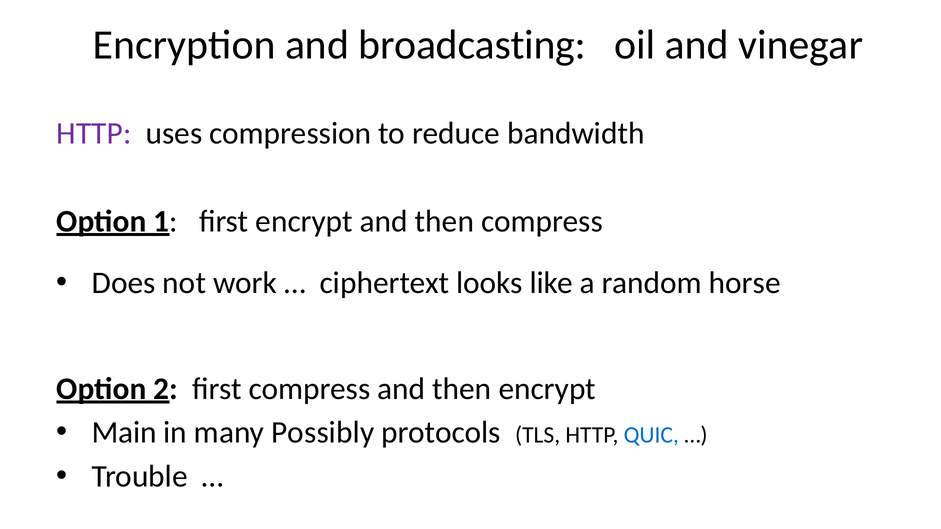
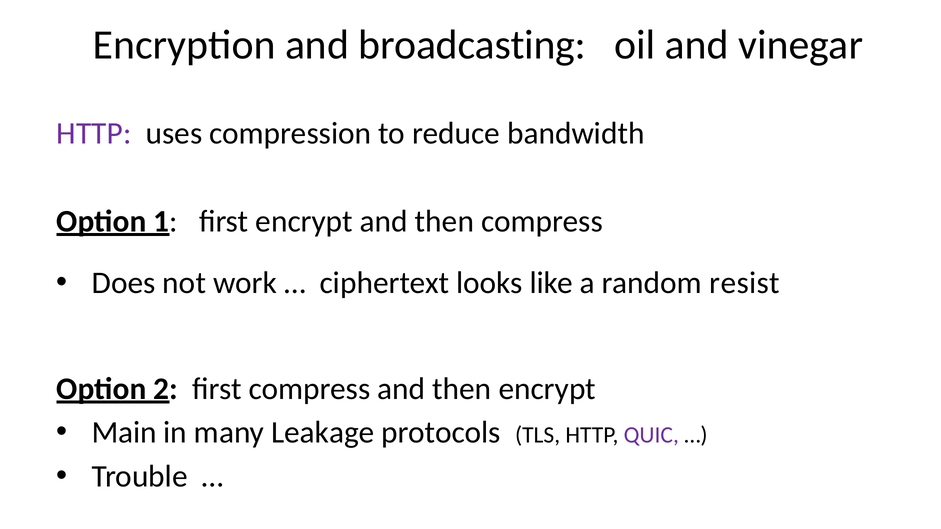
horse: horse -> resist (745, 283)
Possibly: Possibly -> Leakage (323, 433)
QUIC colour: blue -> purple (651, 435)
